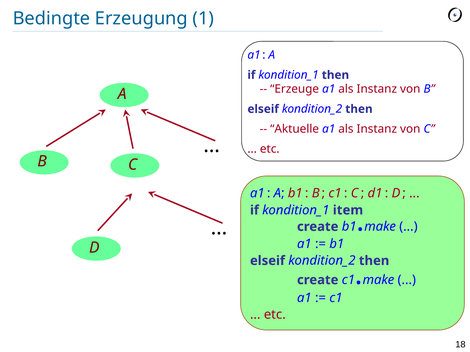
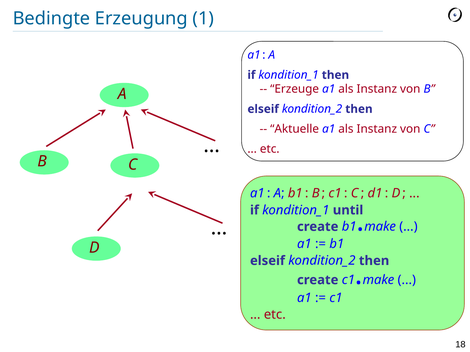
item: item -> until (348, 210)
